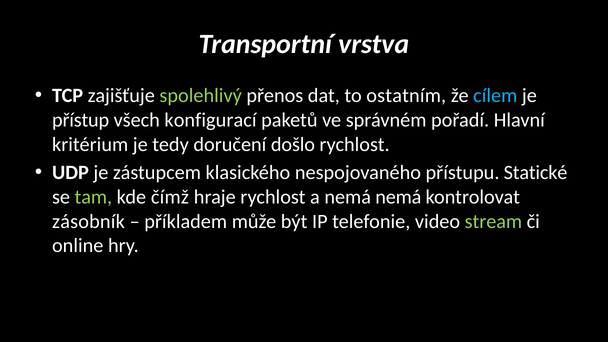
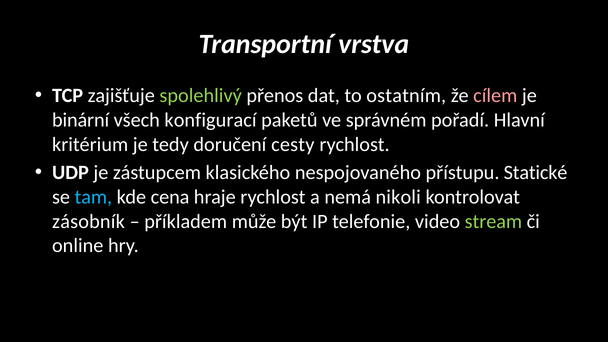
cílem colour: light blue -> pink (495, 96)
přístup: přístup -> binární (81, 120)
došlo: došlo -> cesty (293, 144)
tam colour: light green -> light blue (93, 197)
čímž: čímž -> cena (170, 197)
nemá nemá: nemá -> nikoli (398, 197)
